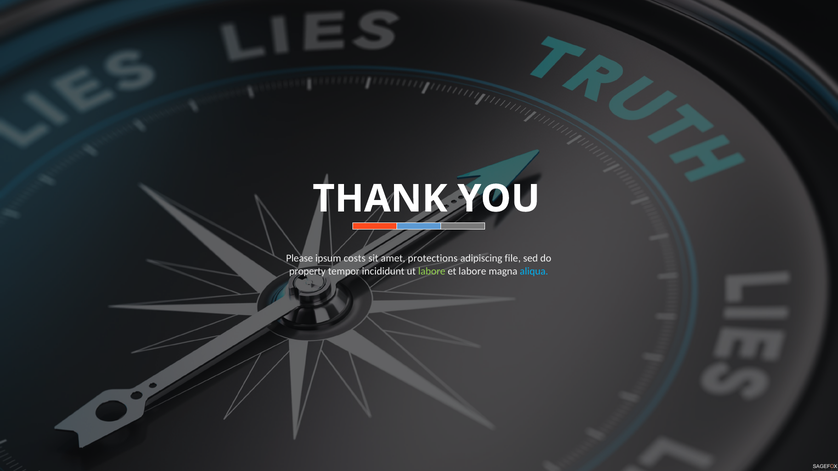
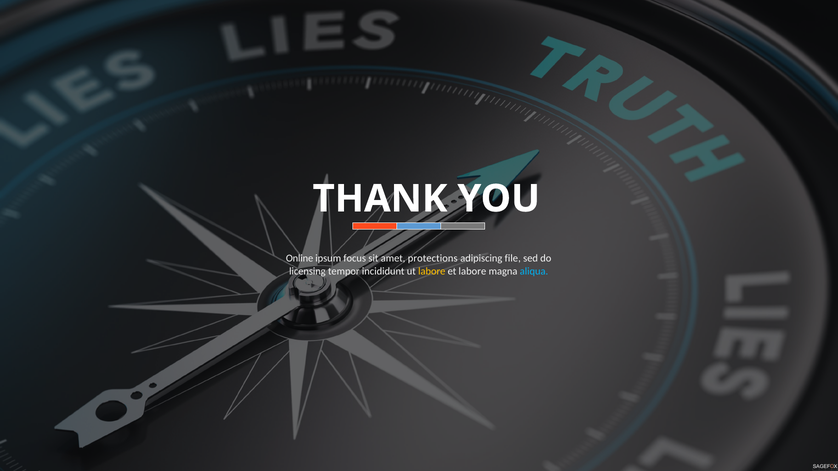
Please: Please -> Online (300, 259)
costs: costs -> focus (355, 259)
property: property -> licensing (307, 271)
labore colour: light green -> yellow (432, 271)
